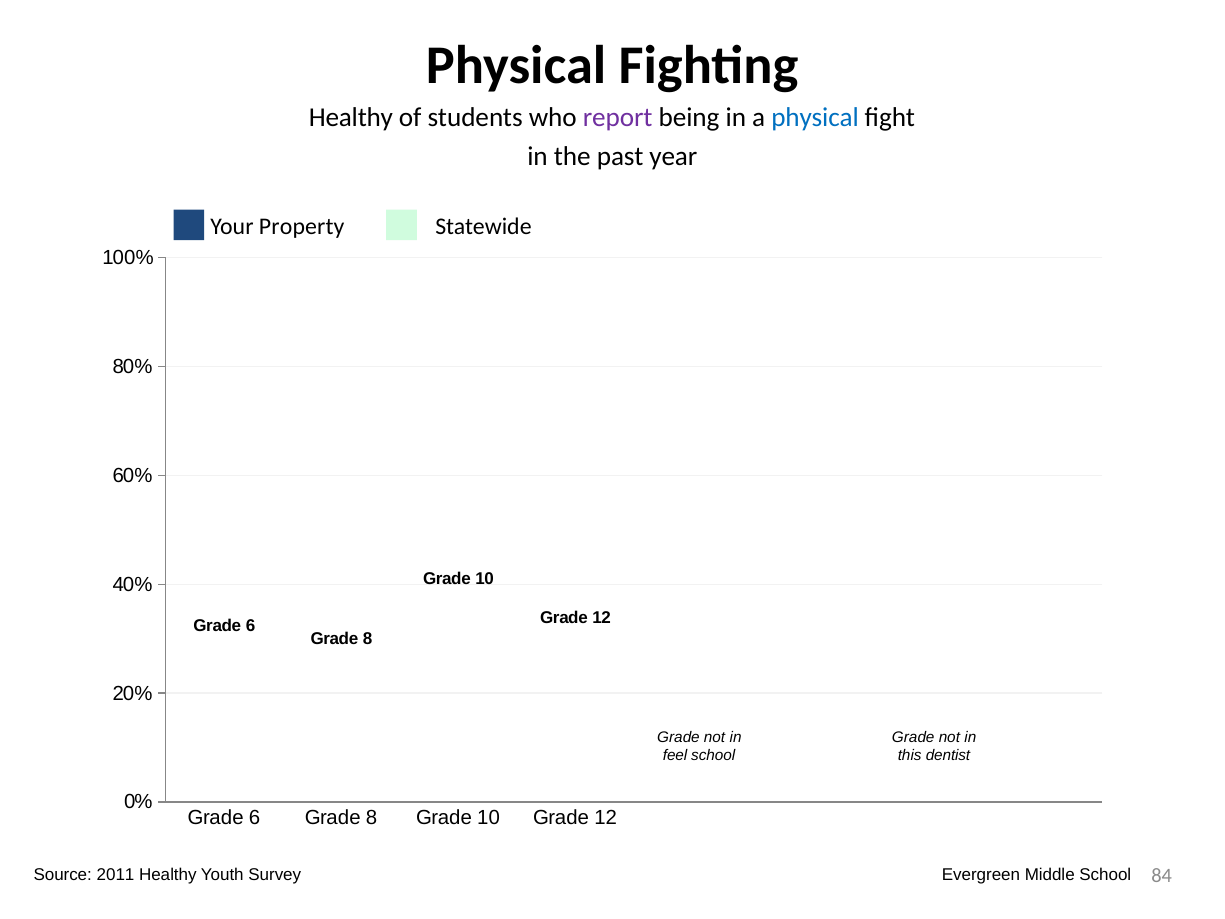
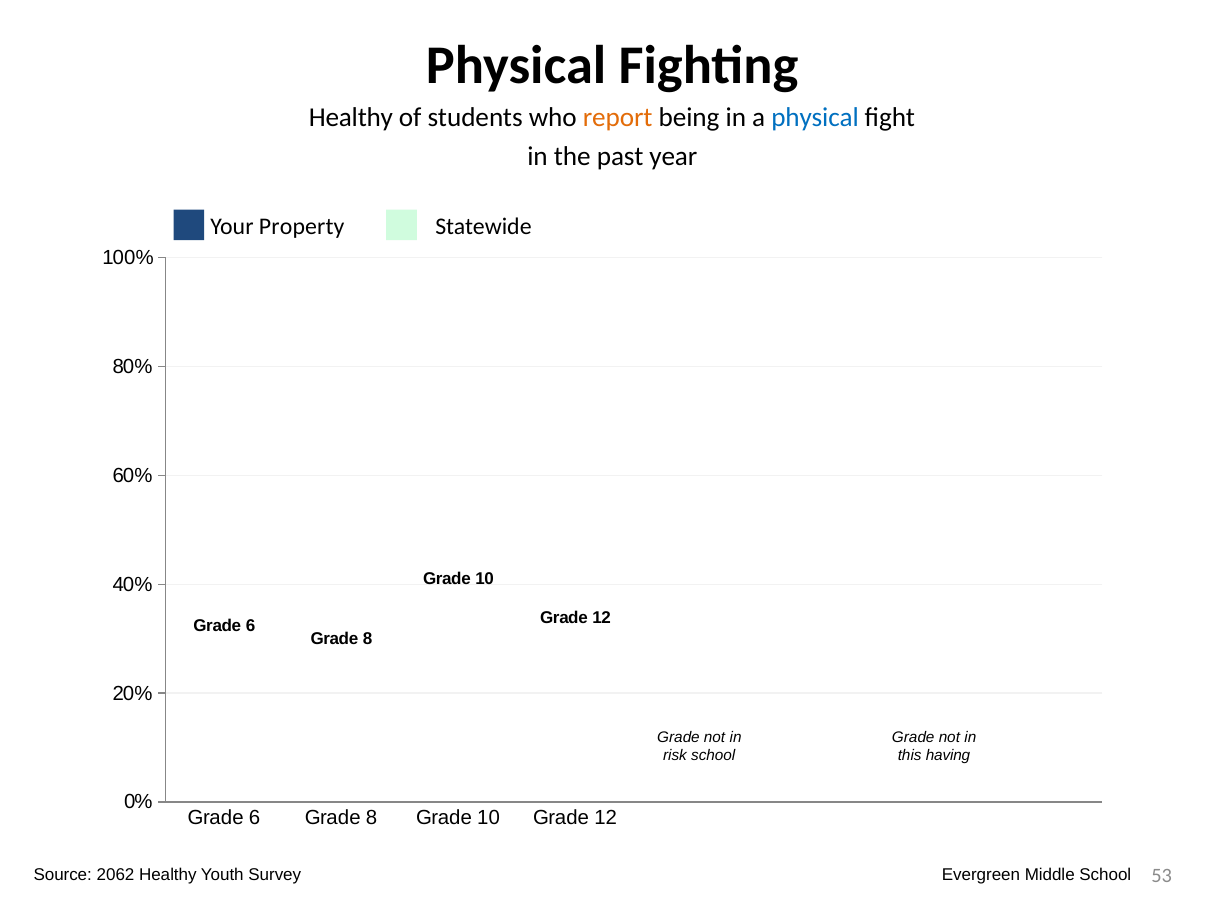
report colour: purple -> orange (618, 118)
feel: feel -> risk (675, 755)
dentist: dentist -> having (948, 755)
2011: 2011 -> 2062 (116, 875)
84: 84 -> 53 (1162, 875)
